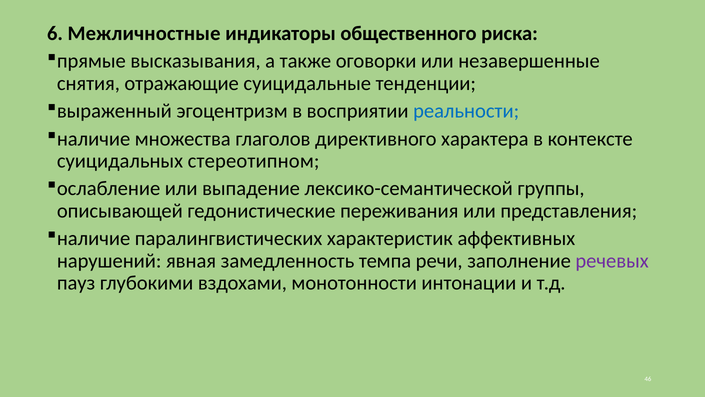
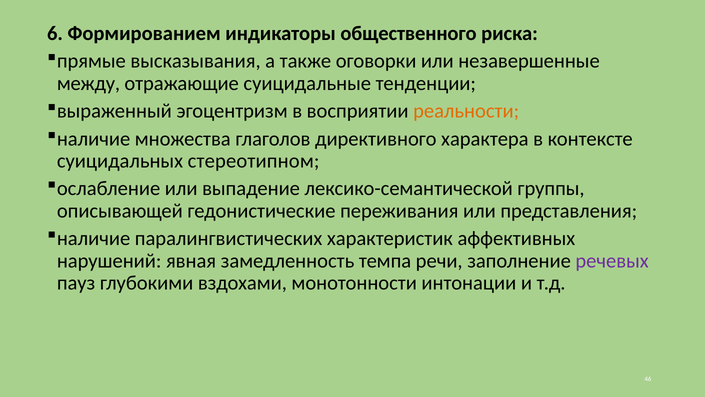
Межличностные: Межличностные -> Формированием (144, 33)
снятия: снятия -> между (88, 83)
реальности colour: blue -> orange (466, 111)
